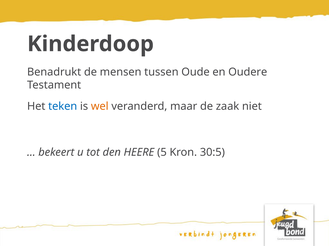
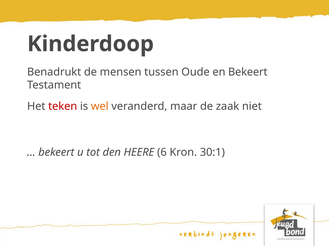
en Oudere: Oudere -> Bekeert (248, 72)
teken colour: blue -> red (63, 107)
5: 5 -> 6 (162, 153)
30:5: 30:5 -> 30:1 (212, 153)
